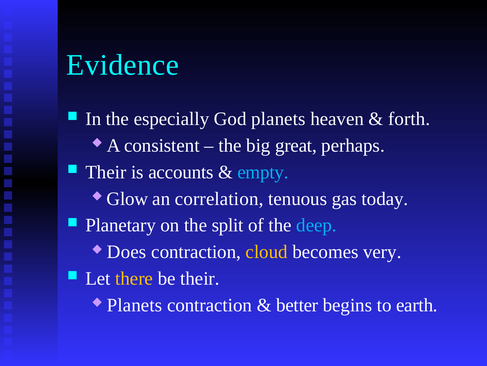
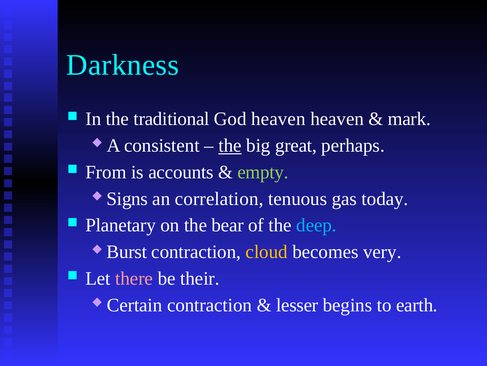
Evidence: Evidence -> Darkness (123, 65)
especially: especially -> traditional (172, 119)
God planets: planets -> heaven (278, 119)
forth: forth -> mark (409, 119)
the underline: none -> present (230, 145)
Their: Their -> From (106, 172)
empty colour: light blue -> light green (263, 172)
Glow: Glow -> Signs (127, 198)
split: split -> bear (228, 225)
Does: Does -> Burst (127, 251)
there colour: yellow -> pink (134, 278)
Planets: Planets -> Certain (135, 305)
better: better -> lesser (297, 305)
